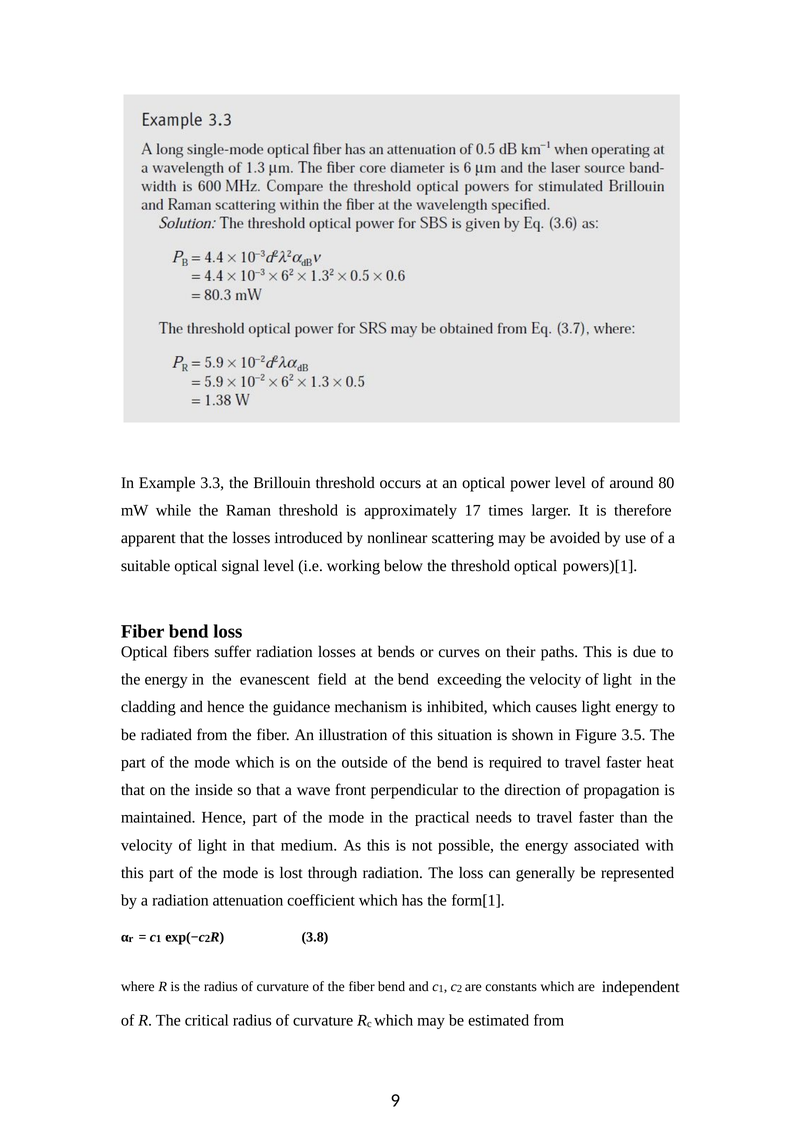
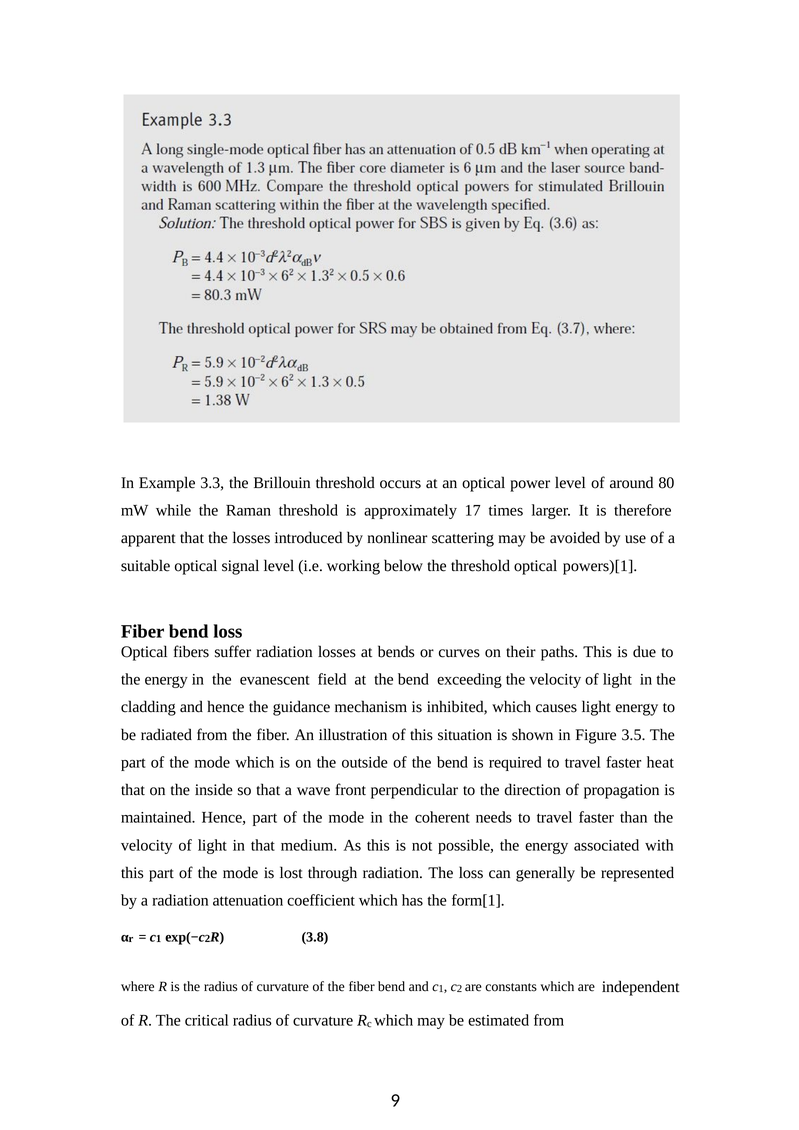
practical: practical -> coherent (442, 818)
